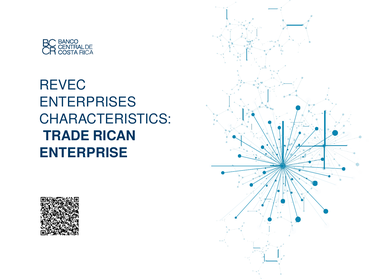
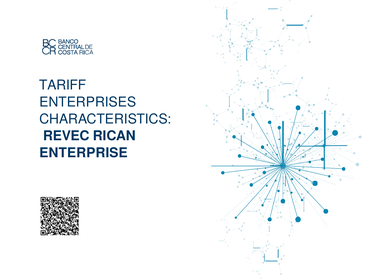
REVEC: REVEC -> TARIFF (63, 85)
TRADE: TRADE -> REVEC (66, 136)
